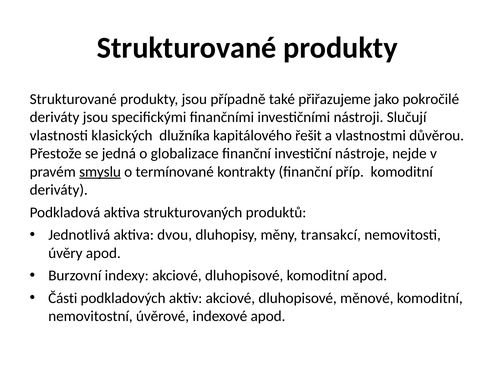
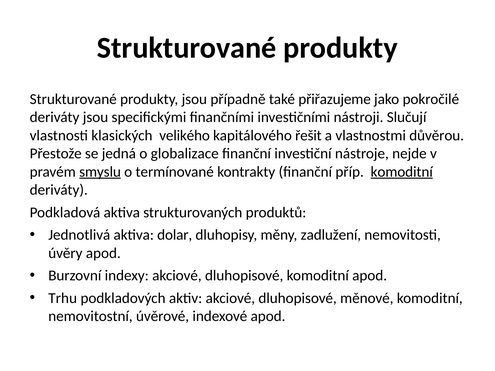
dlužníka: dlužníka -> velikého (185, 136)
komoditní underline: none -> present (402, 172)
dvou: dvou -> dolar (175, 235)
transakcí: transakcí -> zadlužení (331, 235)
Části: Části -> Trhu (63, 298)
